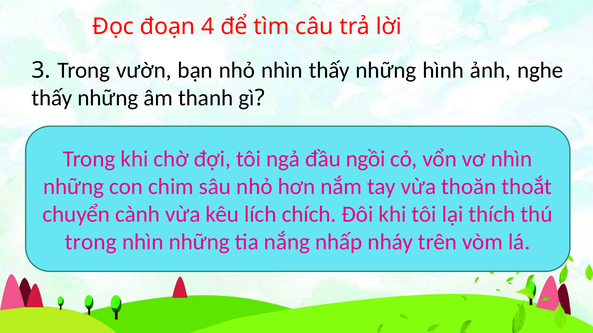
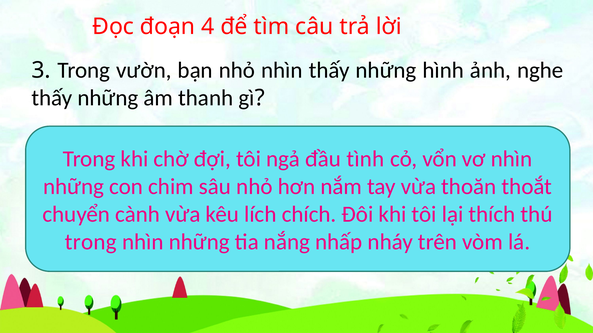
ngồi: ngồi -> tình (365, 159)
